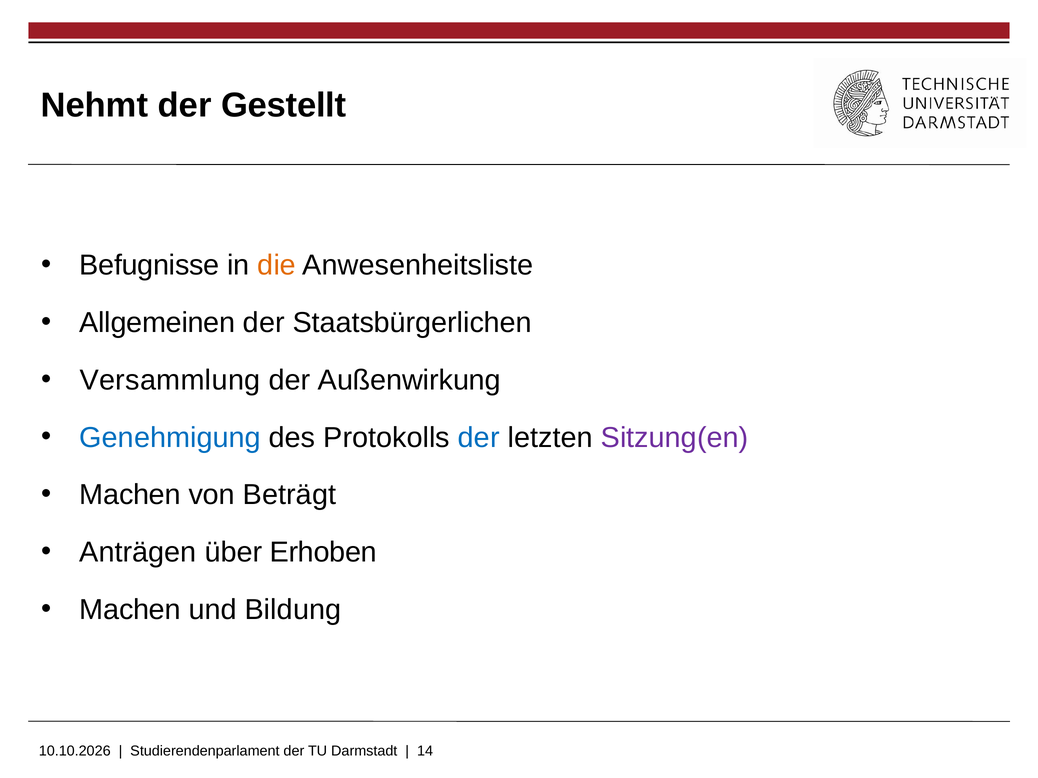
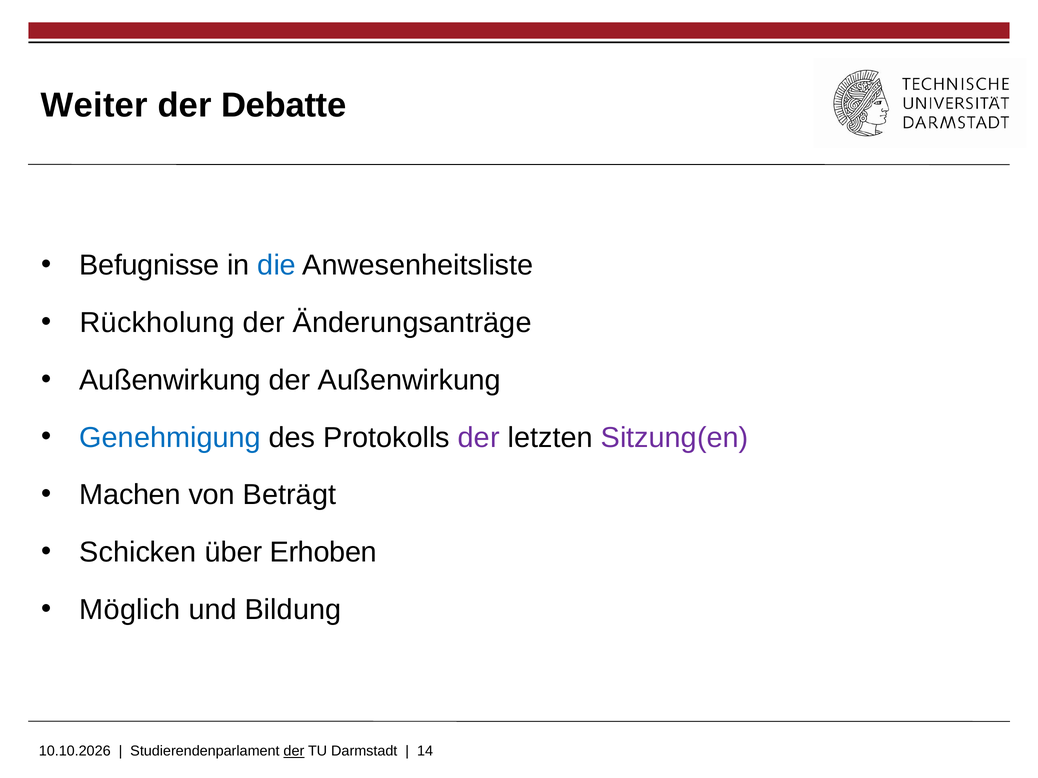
Nehmt: Nehmt -> Weiter (94, 105)
Gestellt: Gestellt -> Debatte (284, 105)
die colour: orange -> blue (277, 266)
Allgemeinen: Allgemeinen -> Rückholung (157, 323)
Staatsbürgerlichen: Staatsbürgerlichen -> Änderungsanträge (412, 323)
Versammlung: Versammlung -> Außenwirkung (170, 380)
der colour: blue -> purple (479, 438)
Anträgen: Anträgen -> Schicken (138, 553)
Machen: Machen -> Möglich (130, 610)
der underline: none -> present (294, 752)
